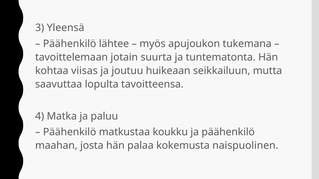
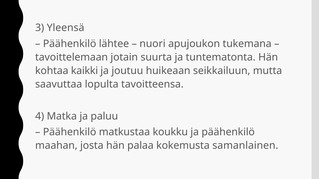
myös: myös -> nuori (153, 44)
viisas: viisas -> kaikki (85, 71)
naispuolinen: naispuolinen -> samanlainen (245, 146)
